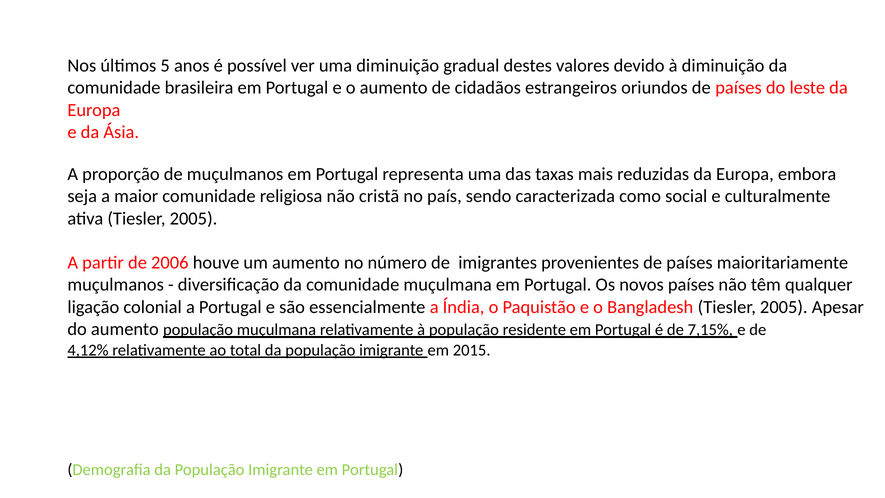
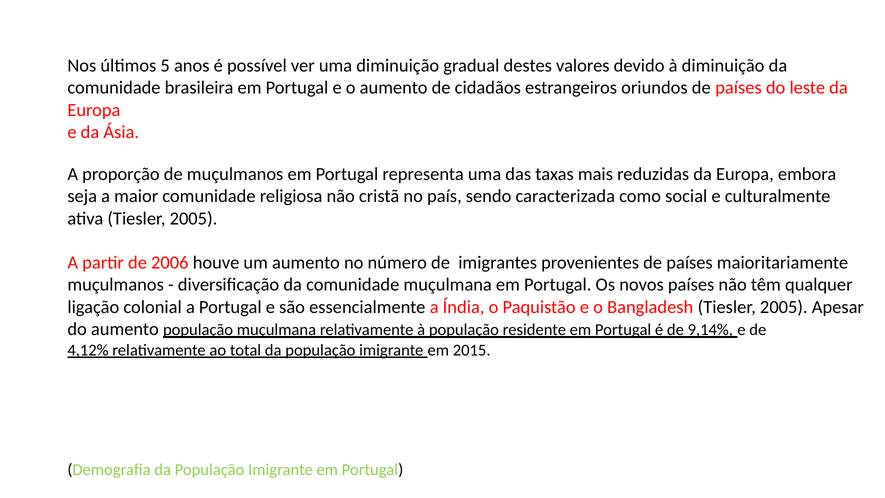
7,15%: 7,15% -> 9,14% (710, 330)
